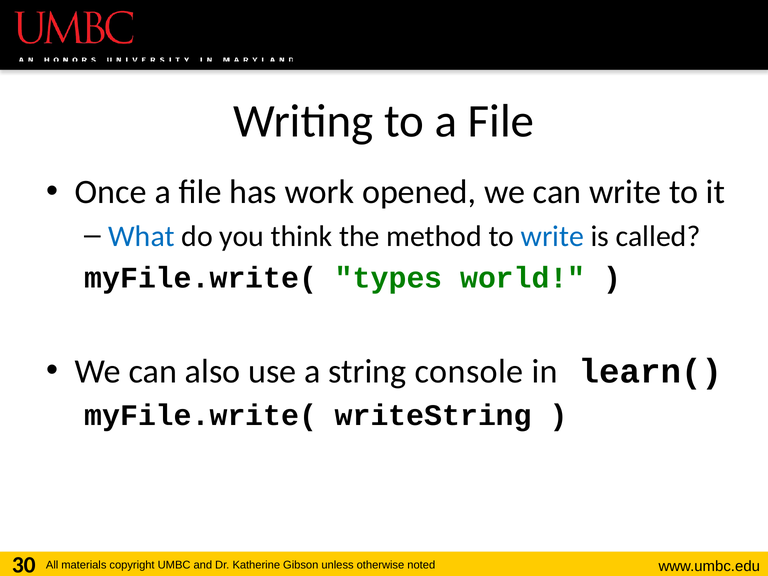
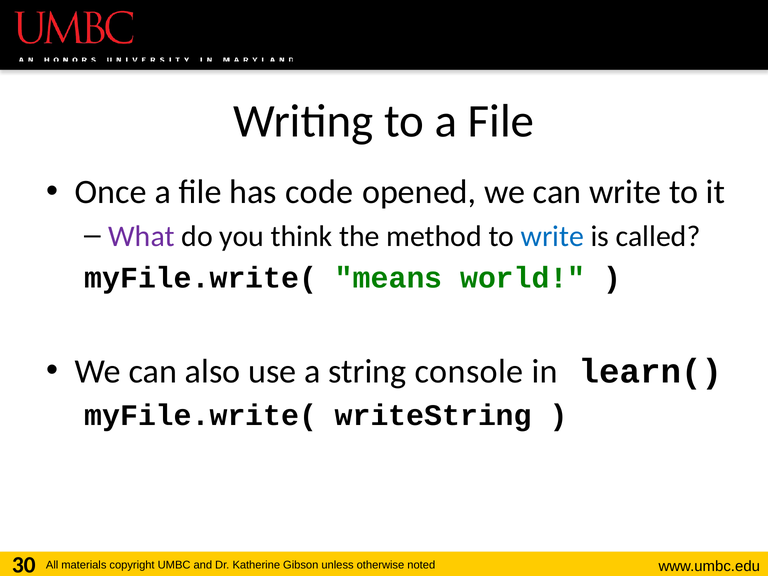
work: work -> code (319, 192)
What colour: blue -> purple (142, 236)
types: types -> means (389, 278)
